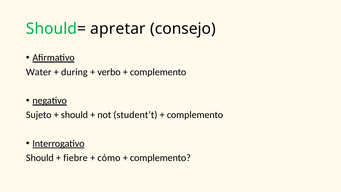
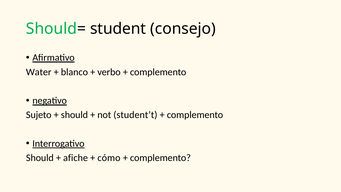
apretar: apretar -> student (118, 29)
during: during -> blanco (74, 72)
fiebre: fiebre -> afiche (76, 158)
